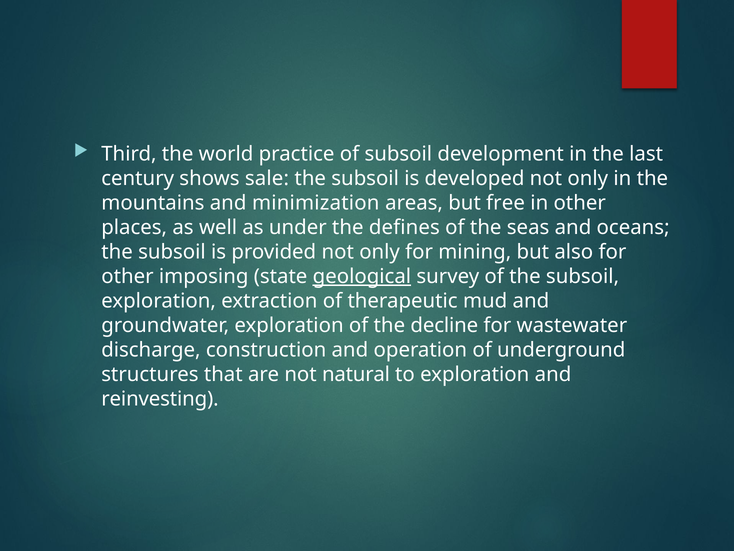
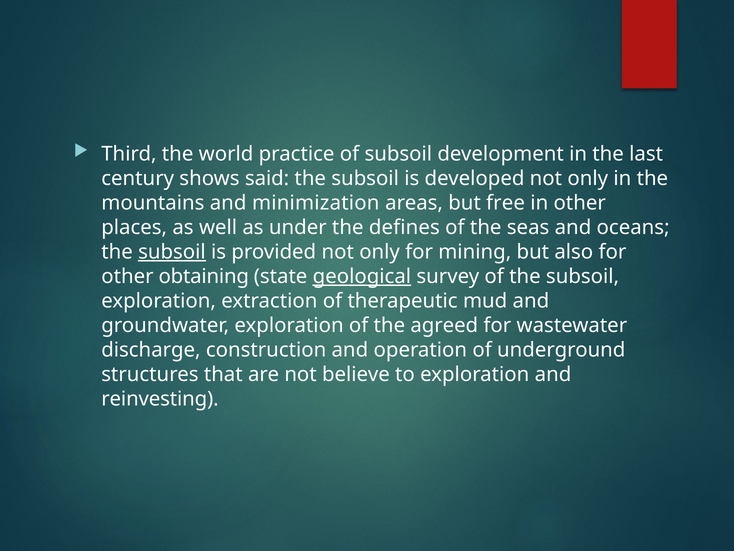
sale: sale -> said (267, 178)
subsoil underline: none -> present (172, 252)
imposing: imposing -> obtaining (204, 276)
decline: decline -> agreed (444, 325)
natural: natural -> believe (356, 374)
